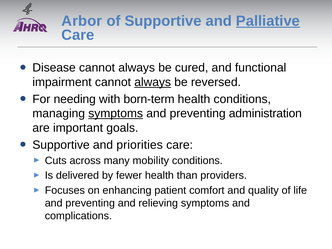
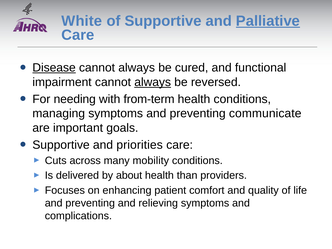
Arbor: Arbor -> White (82, 21)
Disease underline: none -> present (54, 68)
born-term: born-term -> from-term (149, 99)
symptoms underline: present -> none (116, 114)
administration: administration -> communicate (265, 114)
fewer: fewer -> about (129, 175)
